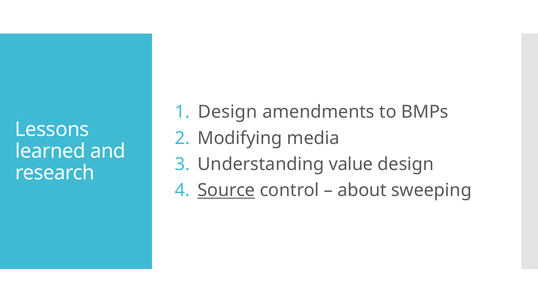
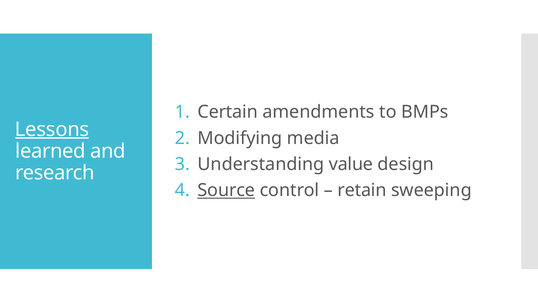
Design: Design -> Certain (228, 112)
Lessons underline: none -> present (52, 129)
about: about -> retain (362, 190)
